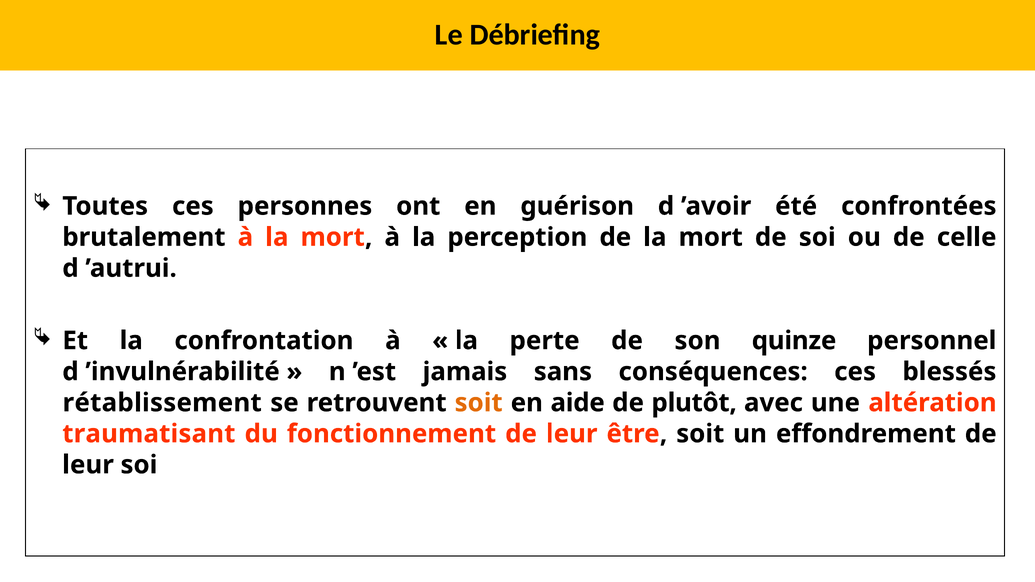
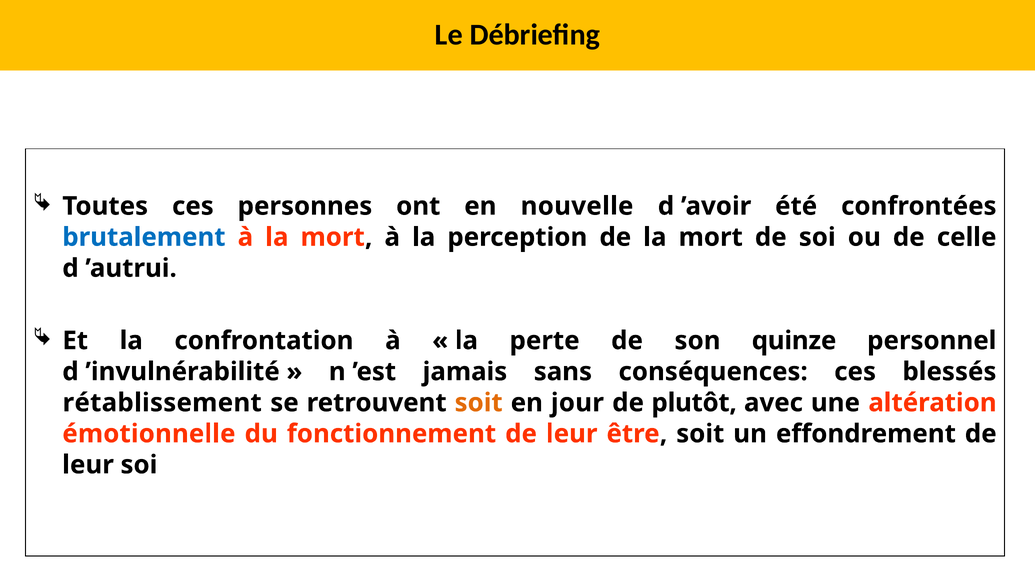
guérison: guérison -> nouvelle (577, 206)
brutalement colour: black -> blue (144, 237)
aide: aide -> jour (577, 403)
traumatisant: traumatisant -> émotionnelle (149, 434)
